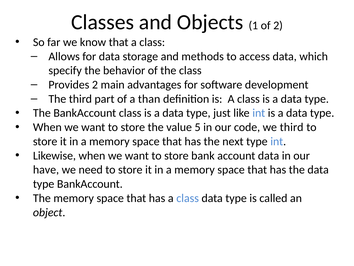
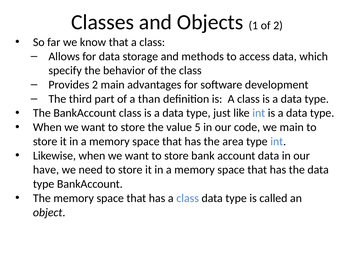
we third: third -> main (292, 127)
next: next -> area (233, 141)
